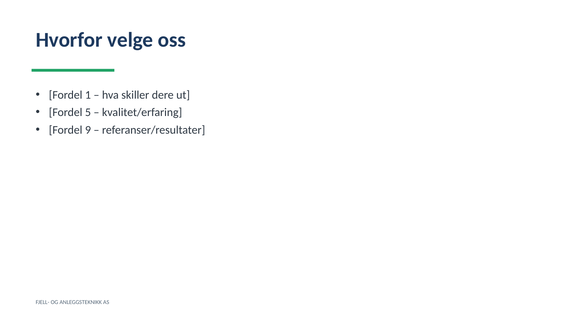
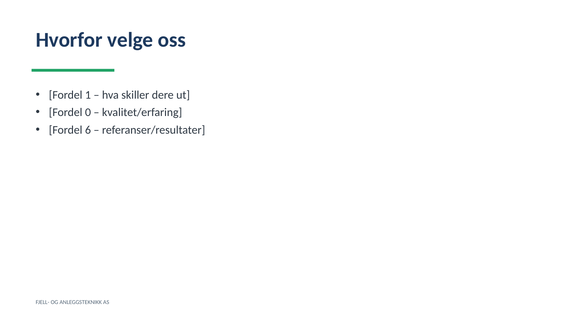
5: 5 -> 0 (88, 113)
9: 9 -> 6 (88, 130)
